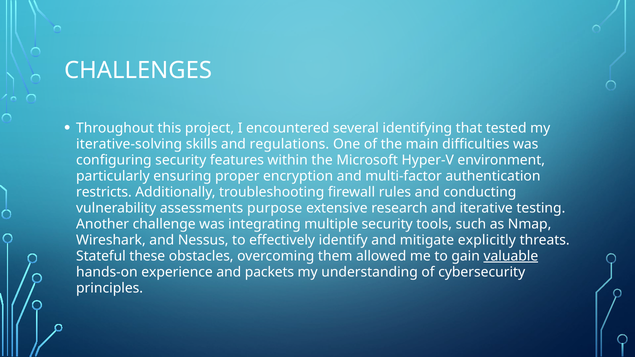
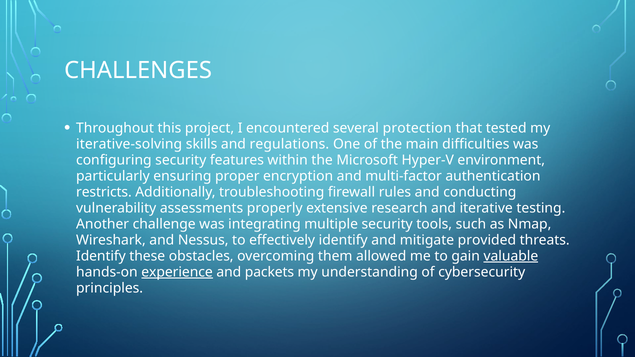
identifying: identifying -> protection (417, 128)
purpose: purpose -> properly (275, 208)
explicitly: explicitly -> provided (487, 240)
Stateful: Stateful -> Identify (101, 256)
experience underline: none -> present (177, 272)
